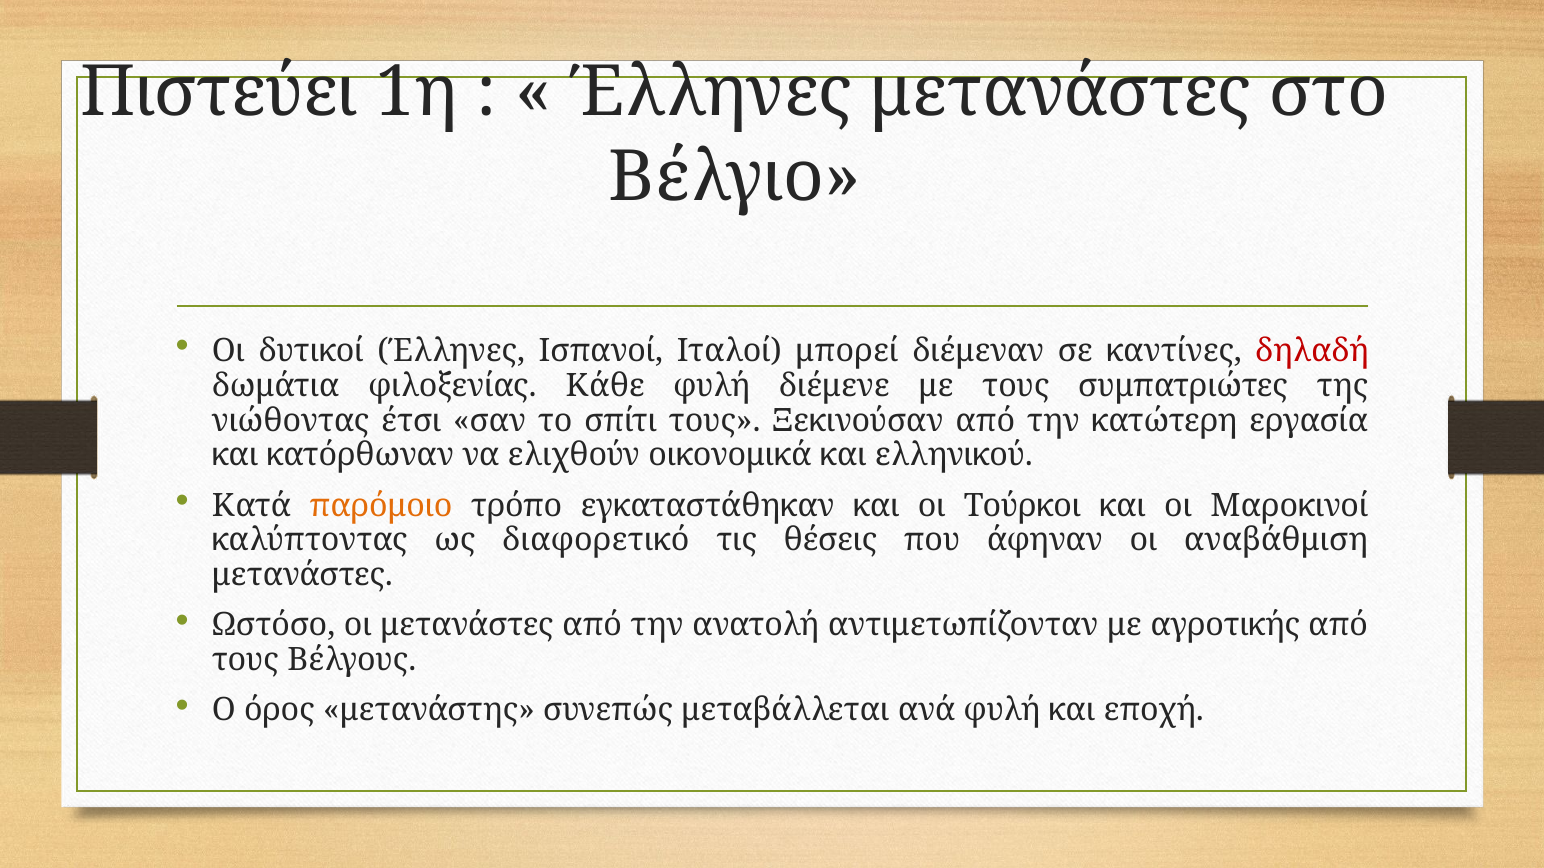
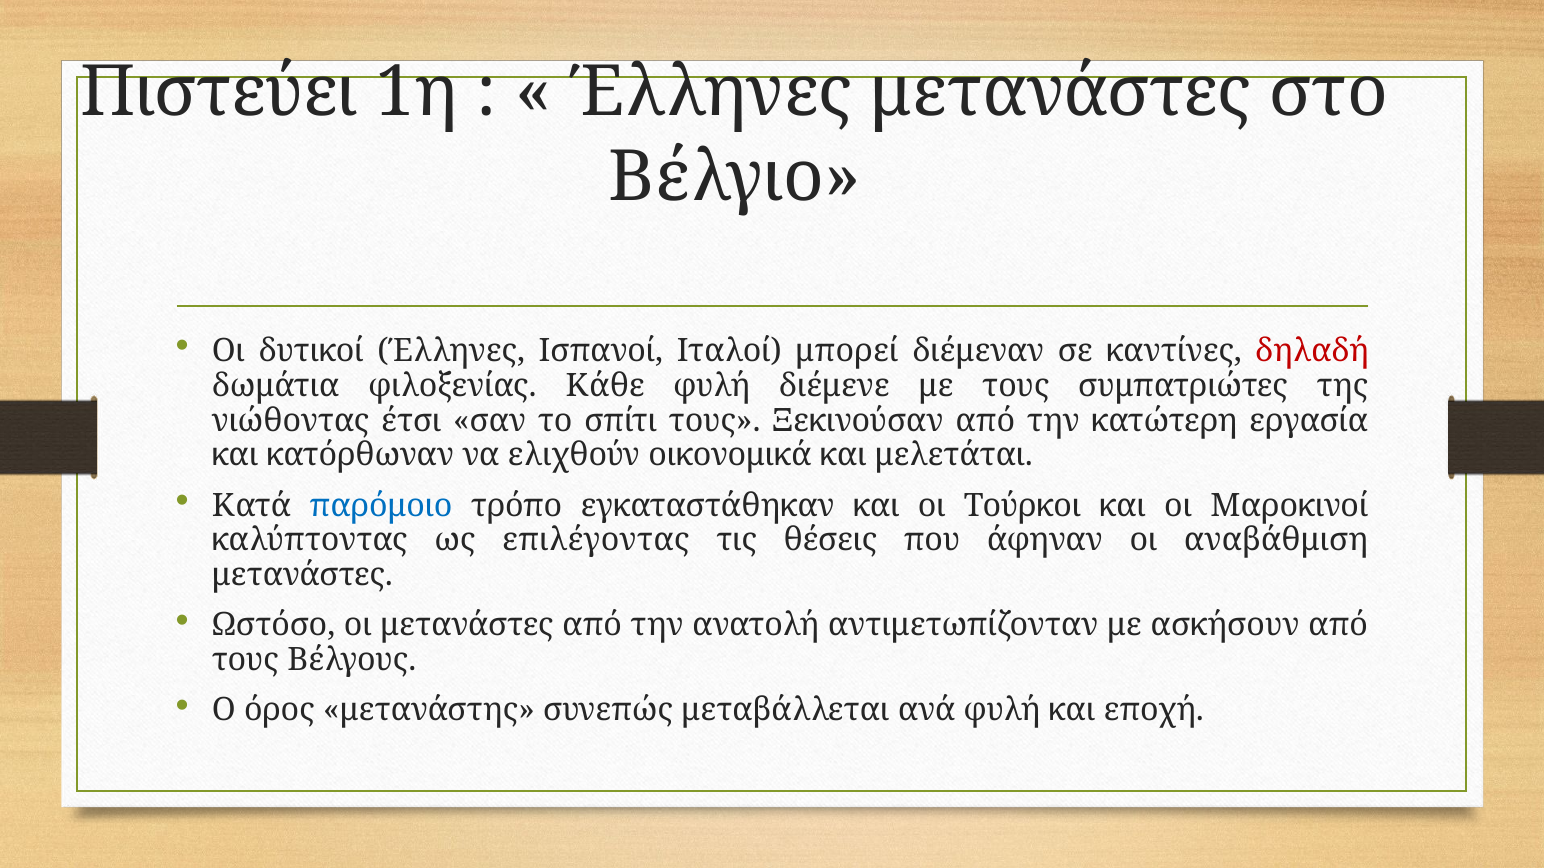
ελληνικού: ελληνικού -> μελετάται (954, 455)
παρόμοιο colour: orange -> blue (381, 506)
διαφορετικό: διαφορετικό -> επιλέγοντας (596, 540)
αγροτικής: αγροτικής -> ασκήσουν (1225, 626)
